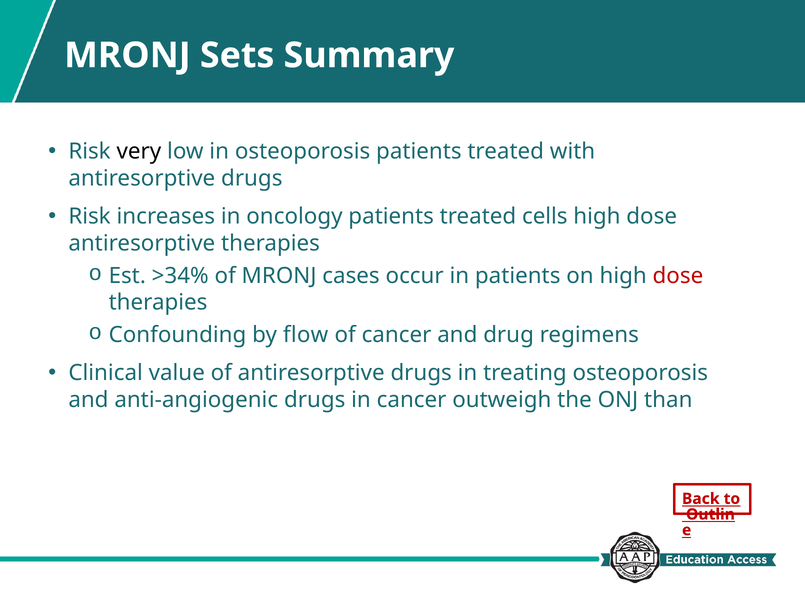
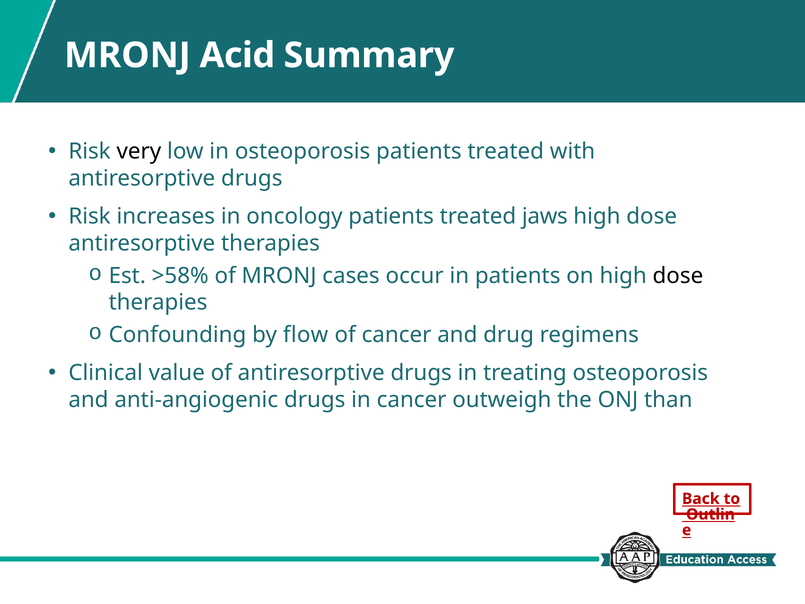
Sets: Sets -> Acid (237, 55)
cells: cells -> jaws (545, 216)
>34%: >34% -> >58% (180, 276)
dose colour: red -> black (678, 276)
